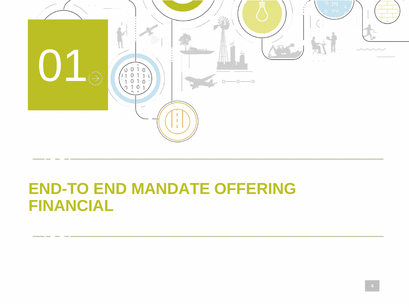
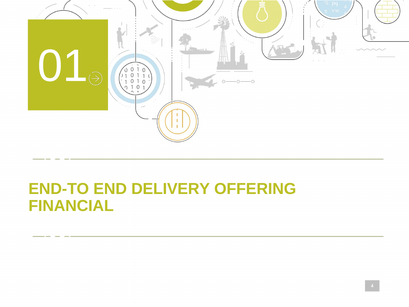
MANDATE: MANDATE -> DELIVERY (171, 189)
